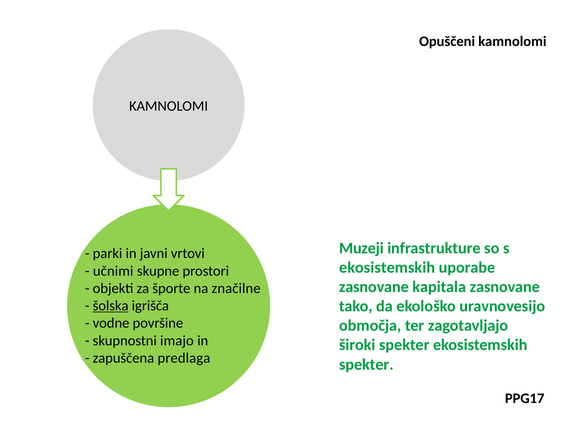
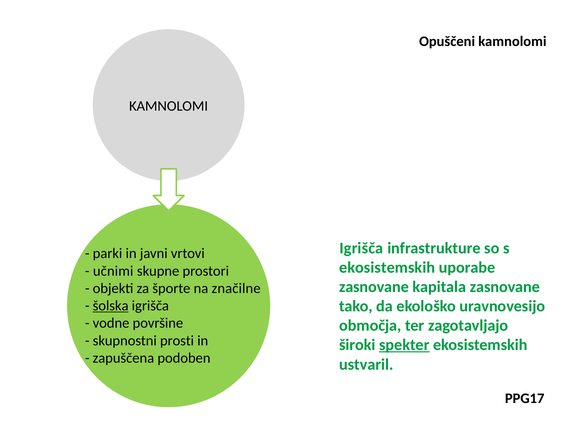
Muzeji: Muzeji -> Igrišča (361, 248)
imajo: imajo -> prosti (177, 341)
spekter underline: none -> present (404, 345)
predlaga: predlaga -> podoben (184, 358)
spekter: spekter -> ustvaril (366, 365)
